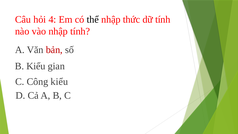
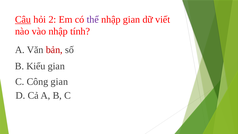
Câu underline: none -> present (23, 19)
4: 4 -> 2 (52, 19)
thể colour: black -> purple (93, 19)
nhập thức: thức -> gian (132, 19)
dữ tính: tính -> viết (163, 19)
Công kiểu: kiểu -> gian (59, 81)
